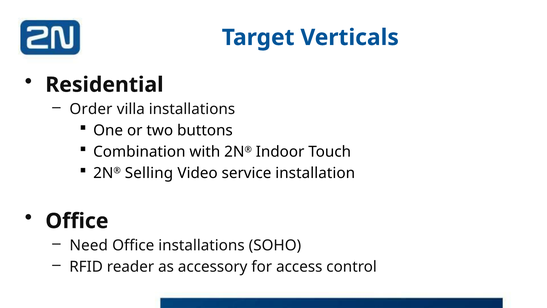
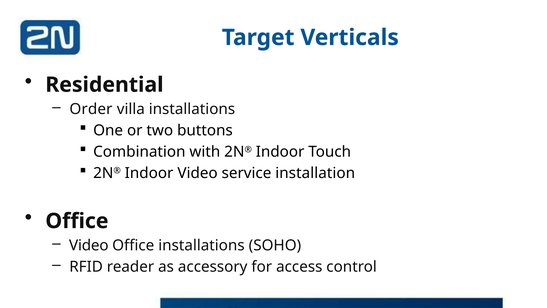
Selling: Selling -> Indoor (149, 173)
Need: Need -> Video (89, 245)
